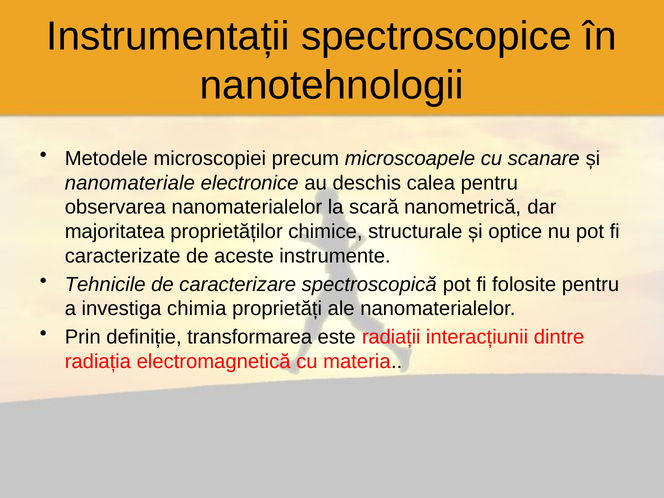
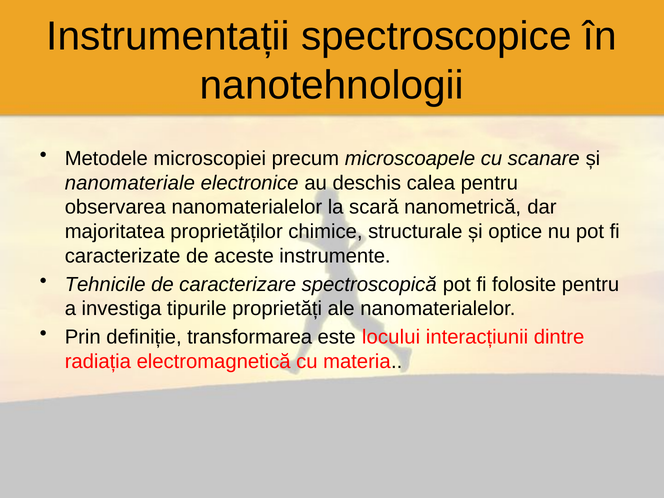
chimia: chimia -> tipurile (197, 309)
radiații: radiații -> locului (391, 337)
